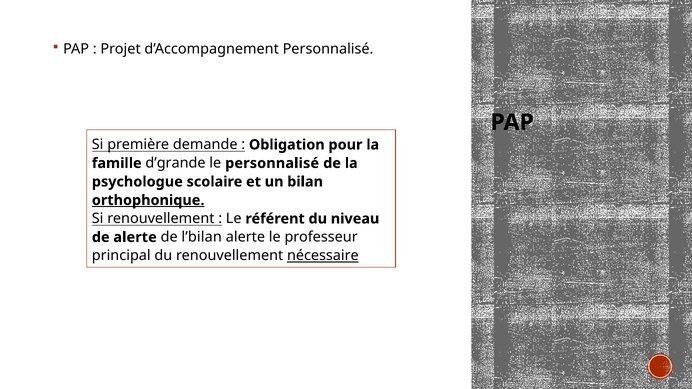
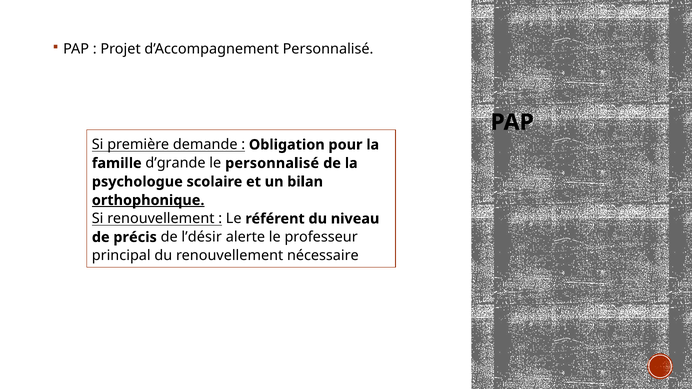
de alerte: alerte -> précis (135, 237)
l’bilan: l’bilan -> l’désir (202, 237)
nécessaire underline: present -> none (323, 256)
